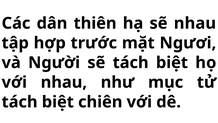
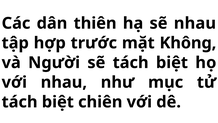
Ngươi: Ngươi -> Không (188, 43)
